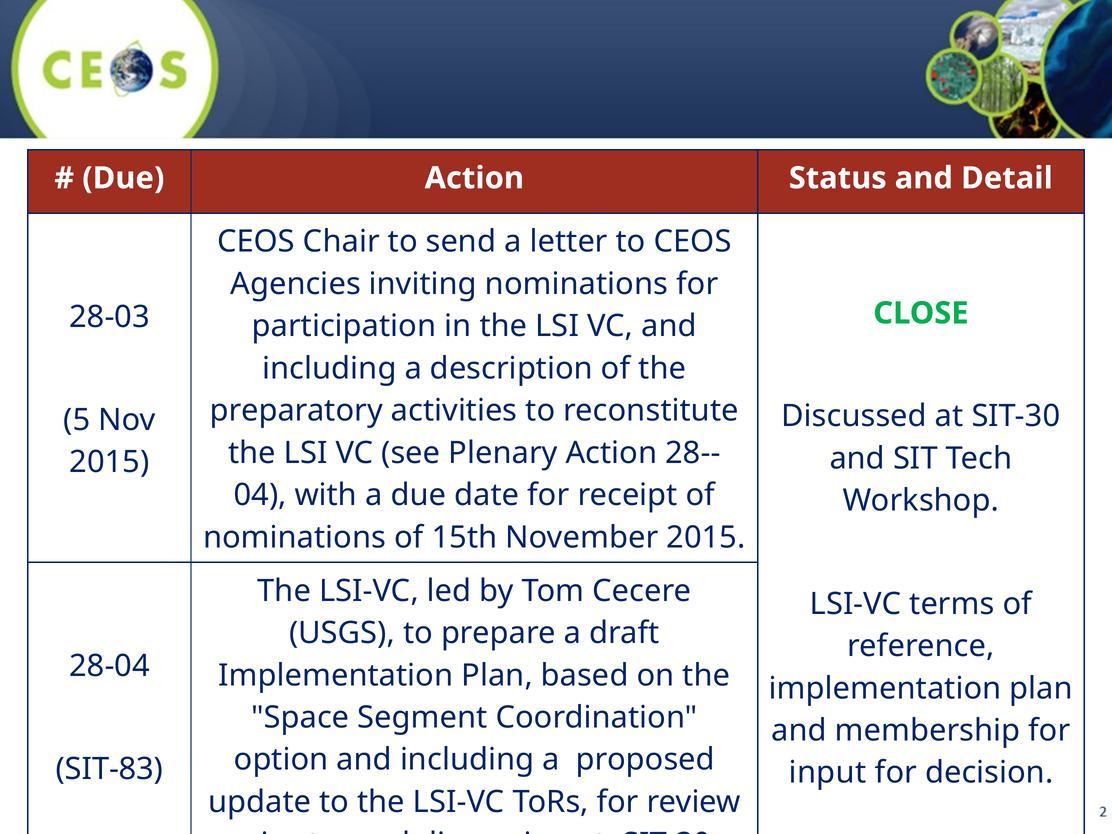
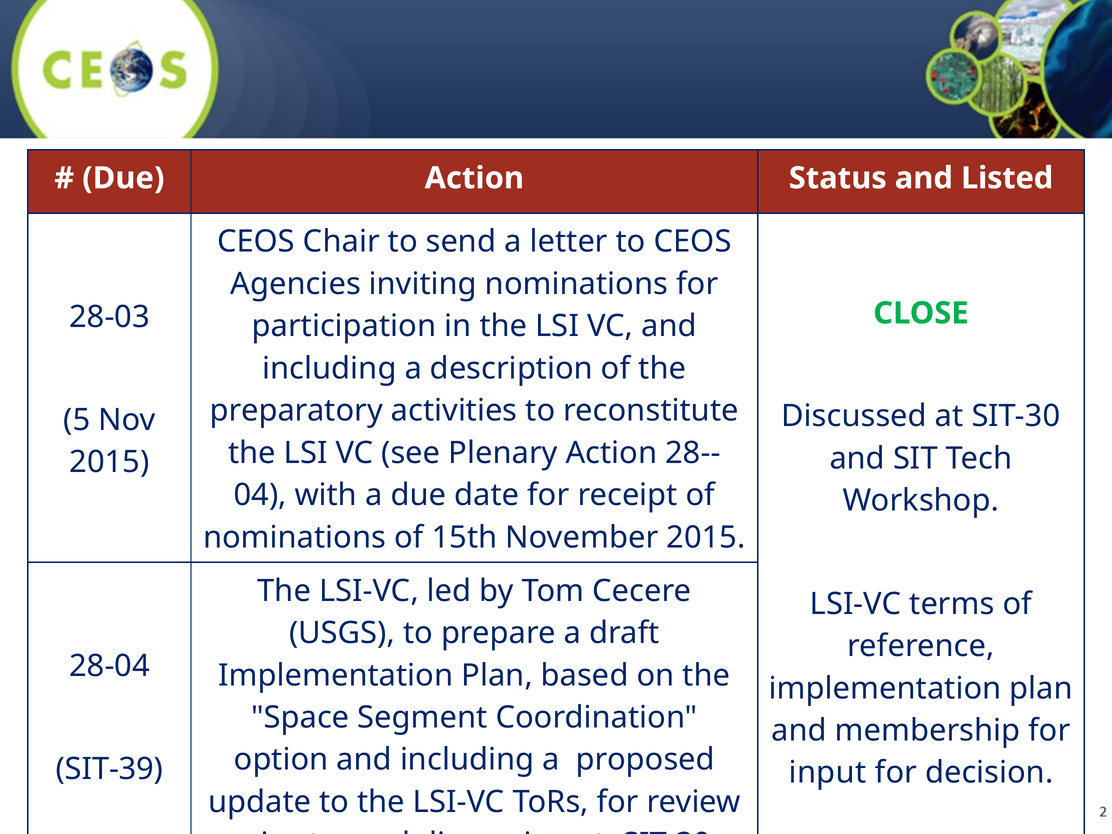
Detail: Detail -> Listed (1007, 178)
SIT-83: SIT-83 -> SIT-39 (109, 769)
